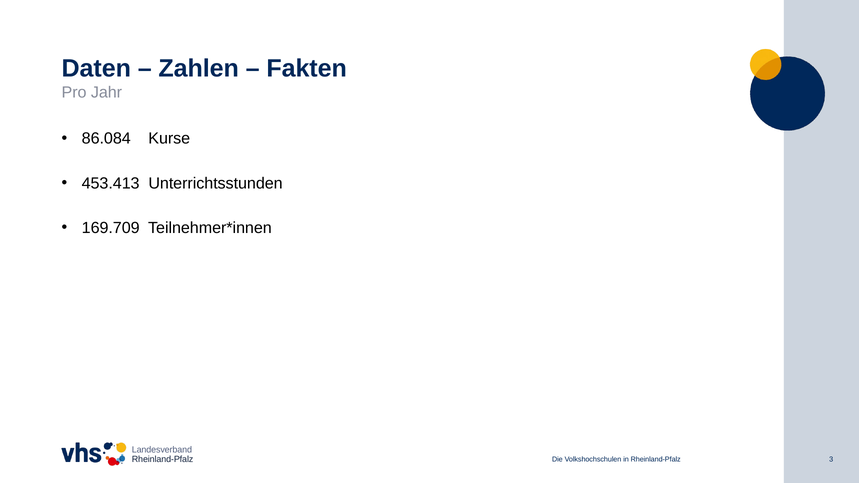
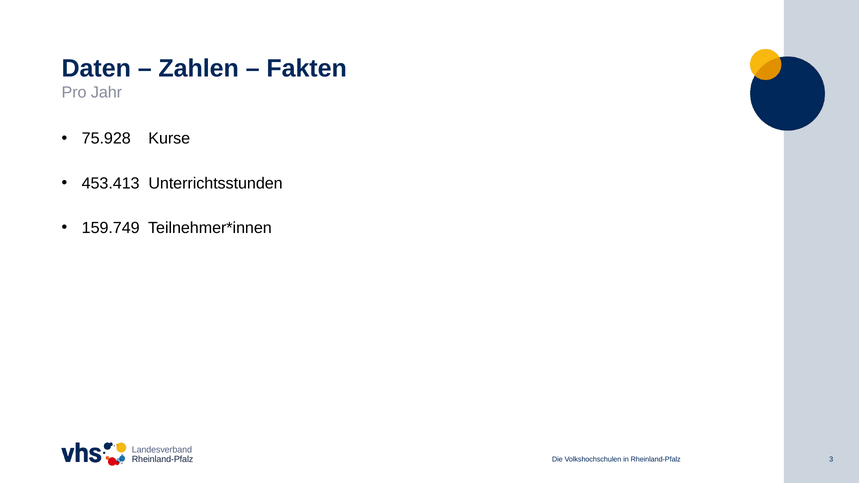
86.084: 86.084 -> 75.928 (106, 139)
169.709: 169.709 -> 159.749 (111, 228)
